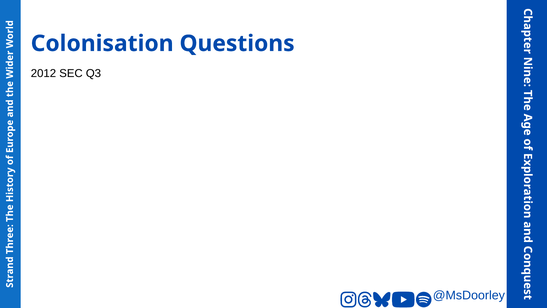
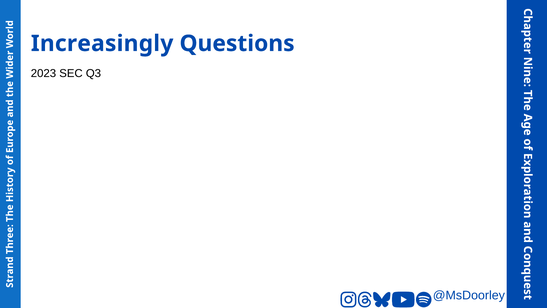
Colonisation: Colonisation -> Increasingly (102, 43)
2012: 2012 -> 2023 (43, 73)
